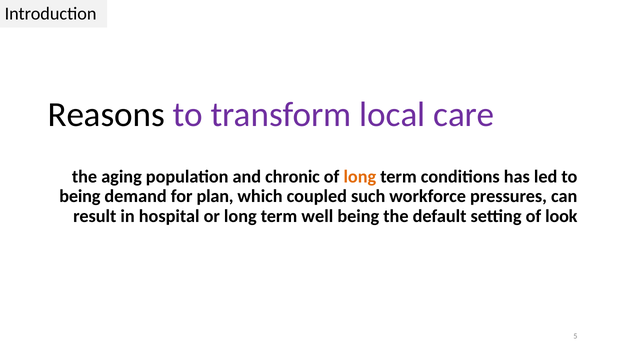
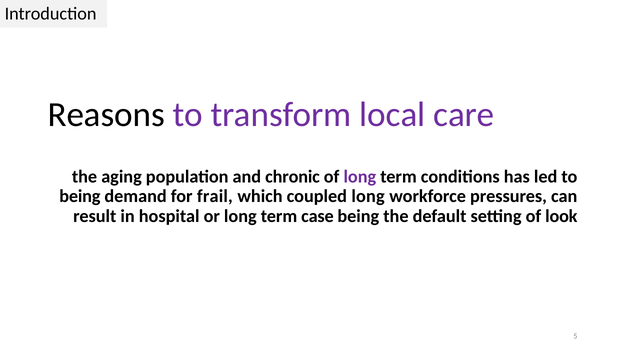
long colour: orange -> purple (360, 176)
plan: plan -> frail (215, 196)
coupled such: such -> long (368, 196)
well: well -> case (317, 216)
